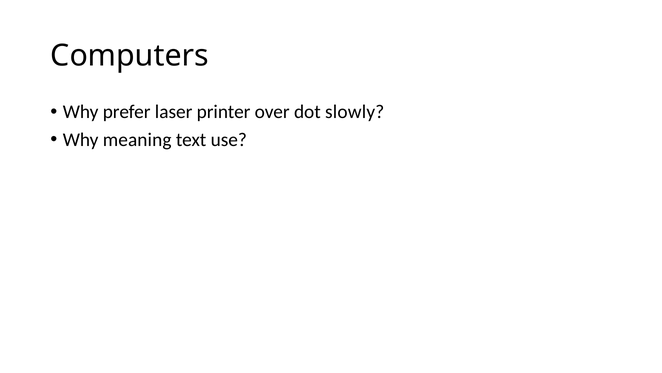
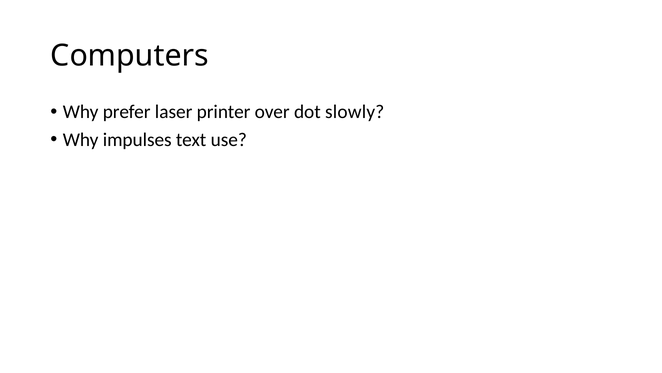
meaning: meaning -> impulses (137, 140)
